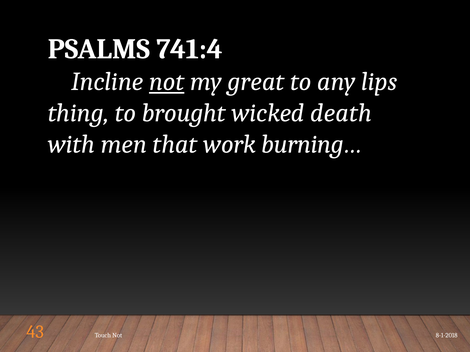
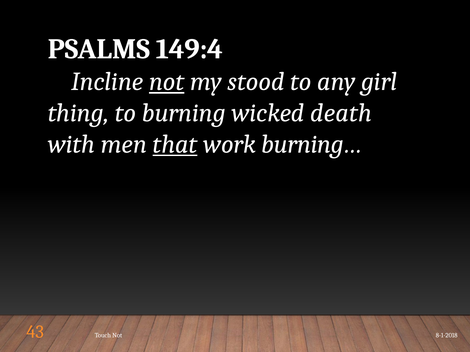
741:4: 741:4 -> 149:4 (190, 49)
great: great -> stood (256, 82)
lips: lips -> girl (379, 82)
brought: brought -> burning (184, 113)
that underline: none -> present (175, 144)
